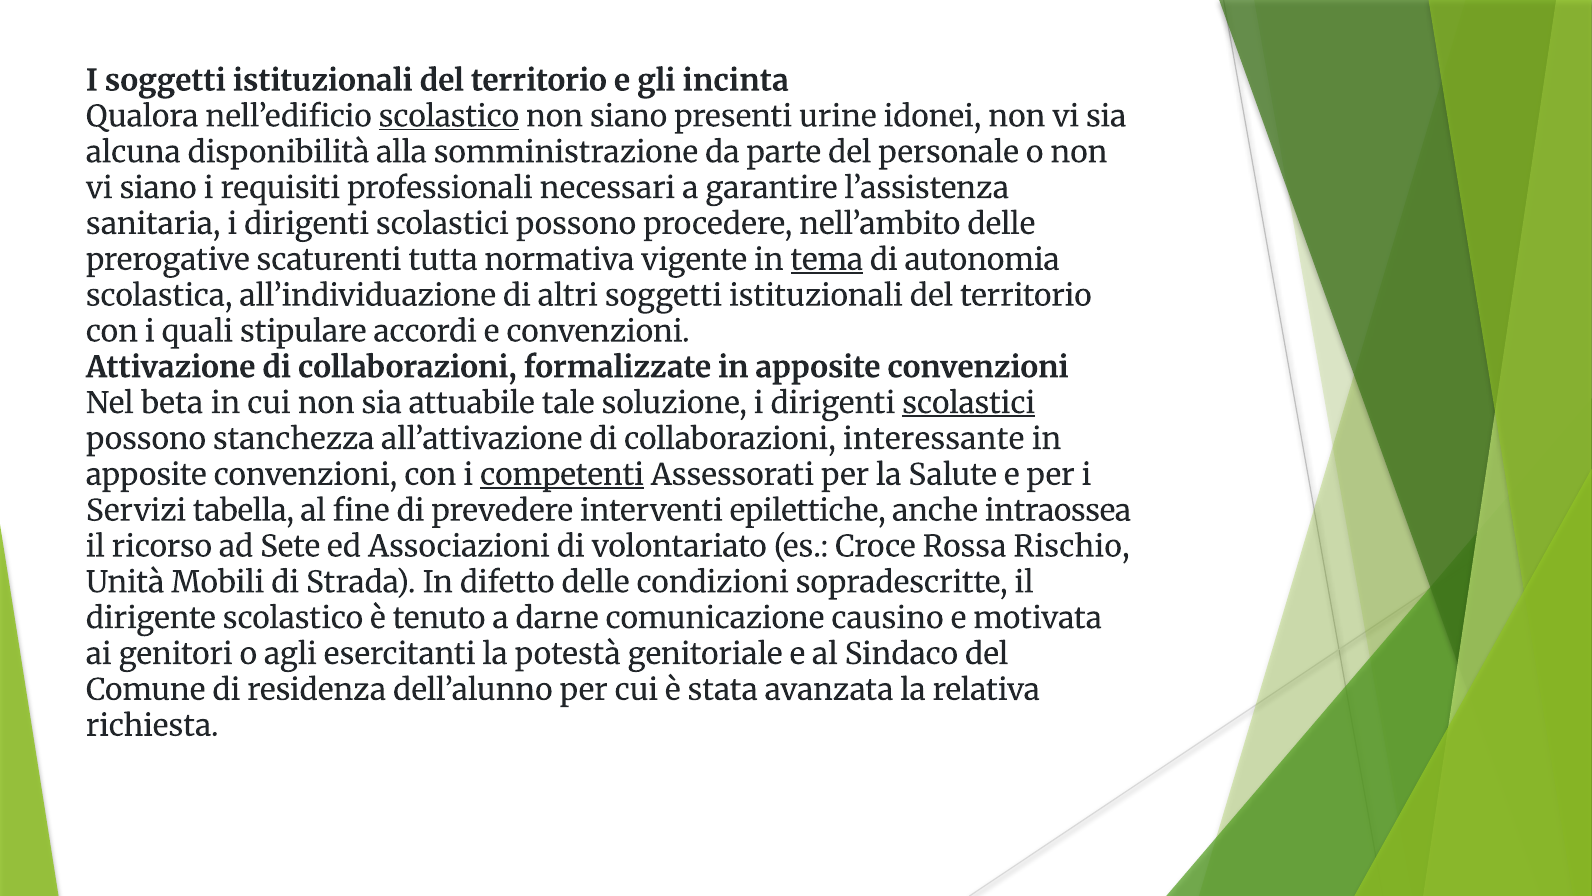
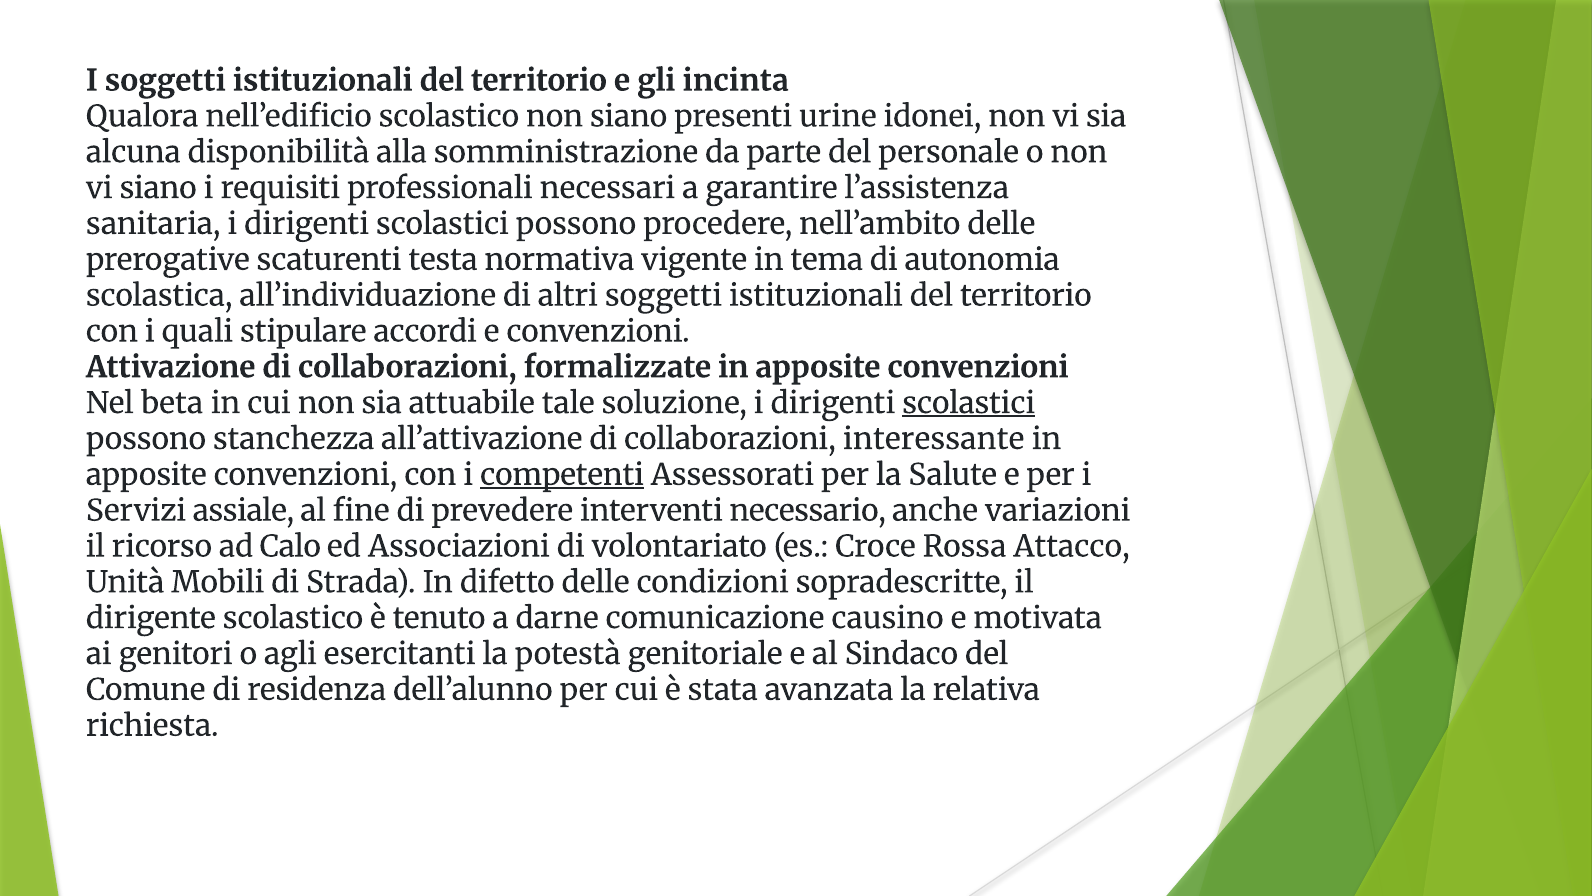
scolastico underline: present -> none (449, 117)
tutta: tutta -> testa (443, 260)
tema underline: present -> none (827, 260)
tabella: tabella -> assiale (243, 511)
epilettiche: epilettiche -> necessario (808, 511)
intraossea: intraossea -> variazioni (1058, 511)
Sete: Sete -> Calo (290, 546)
Rischio: Rischio -> Attacco (1072, 546)
